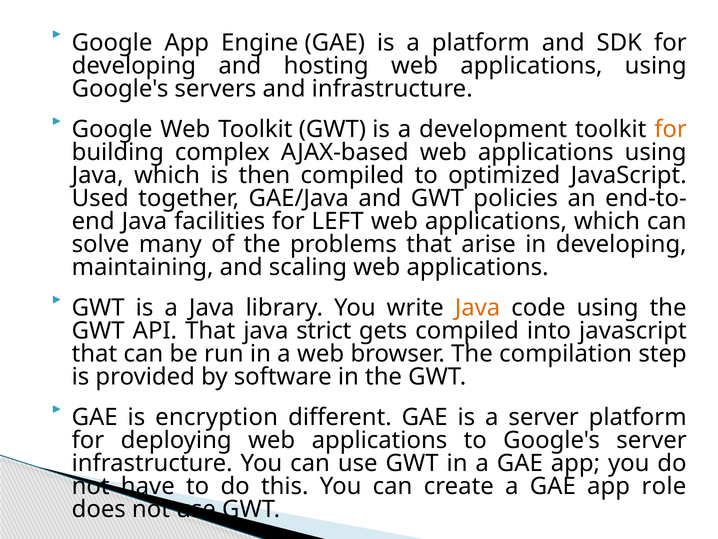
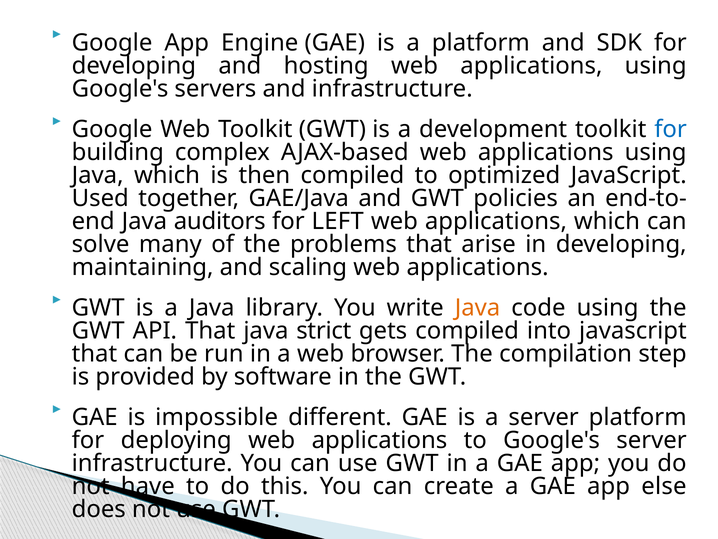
for colour: orange -> blue (671, 129)
facilities: facilities -> auditors (220, 221)
encryption: encryption -> impossible (217, 417)
role: role -> else (664, 486)
